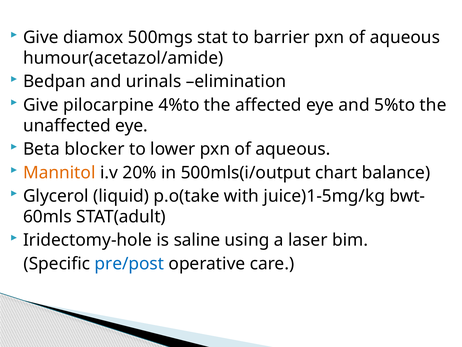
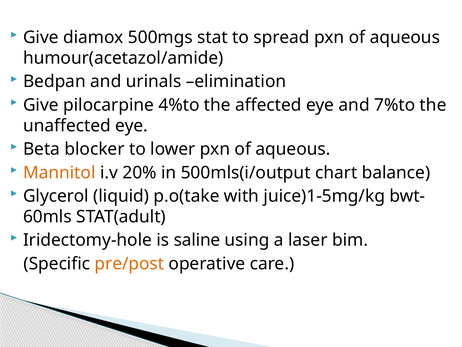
barrier: barrier -> spread (282, 37)
5%to: 5%to -> 7%to (395, 105)
pre/post colour: blue -> orange (129, 263)
